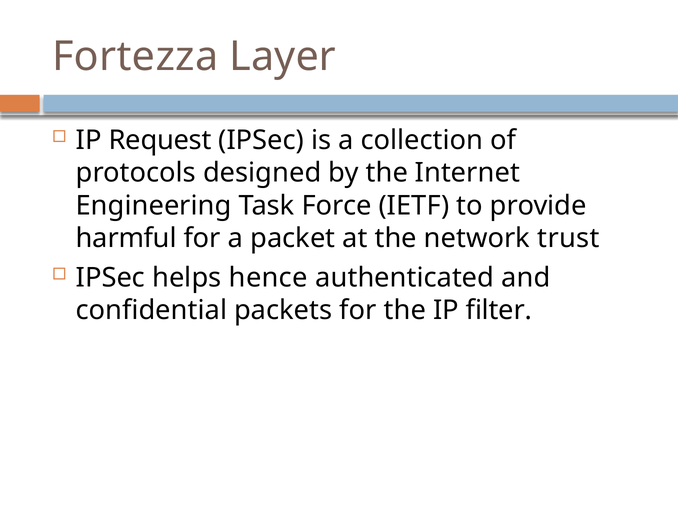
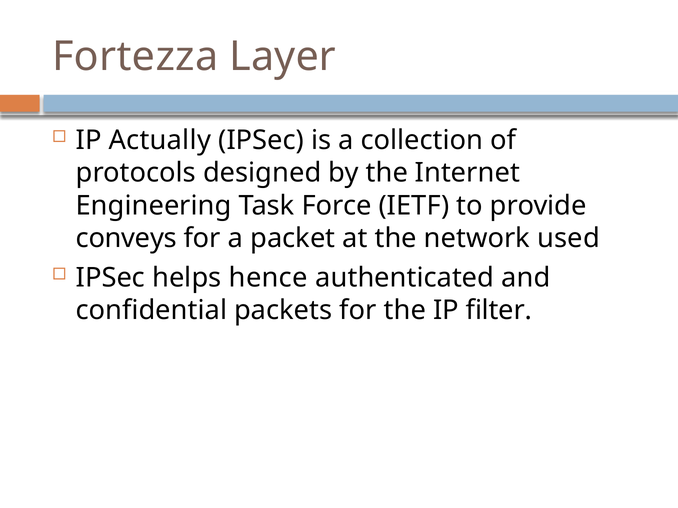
Request: Request -> Actually (160, 140)
harmful: harmful -> conveys (126, 239)
trust: trust -> used (568, 239)
